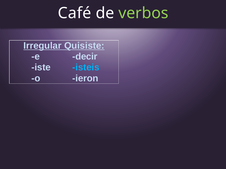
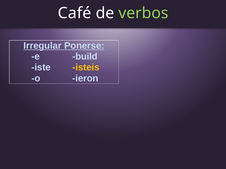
Quisiste: Quisiste -> Ponerse (84, 46)
decir: decir -> build (85, 57)
isteis colour: light blue -> yellow (86, 68)
